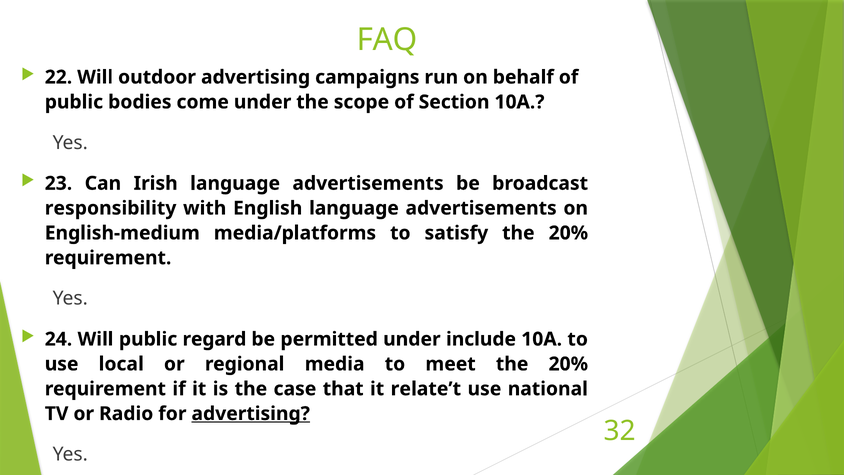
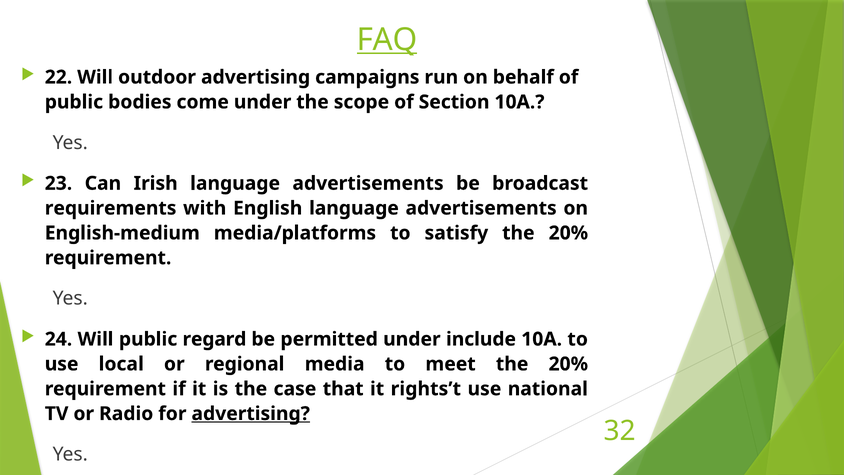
FAQ underline: none -> present (387, 40)
responsibility: responsibility -> requirements (111, 208)
relate’t: relate’t -> rights’t (426, 389)
